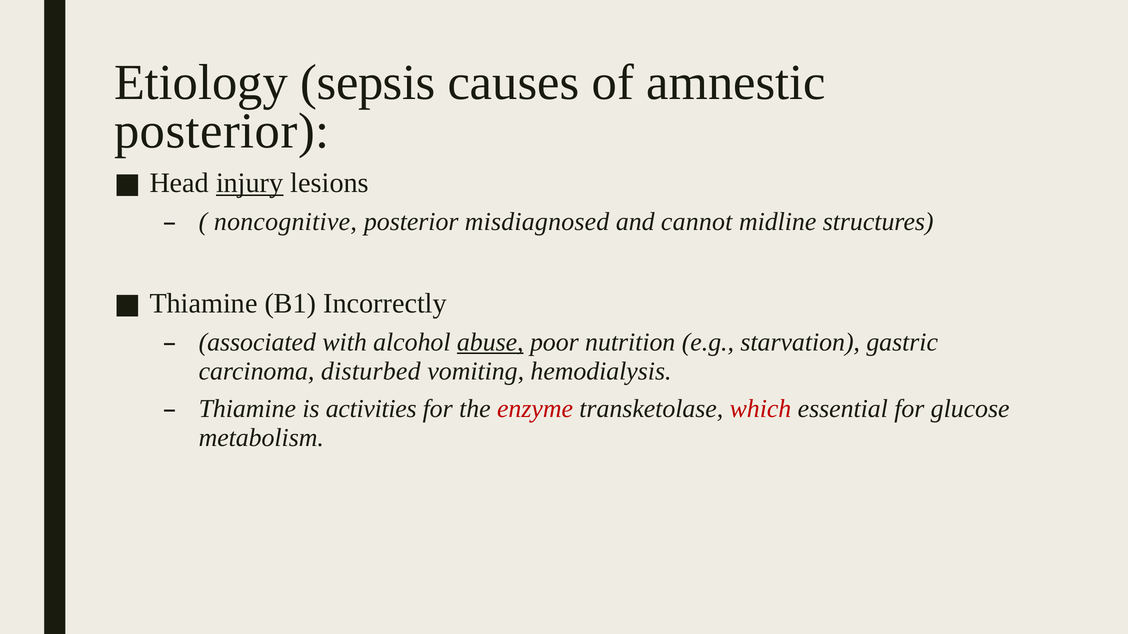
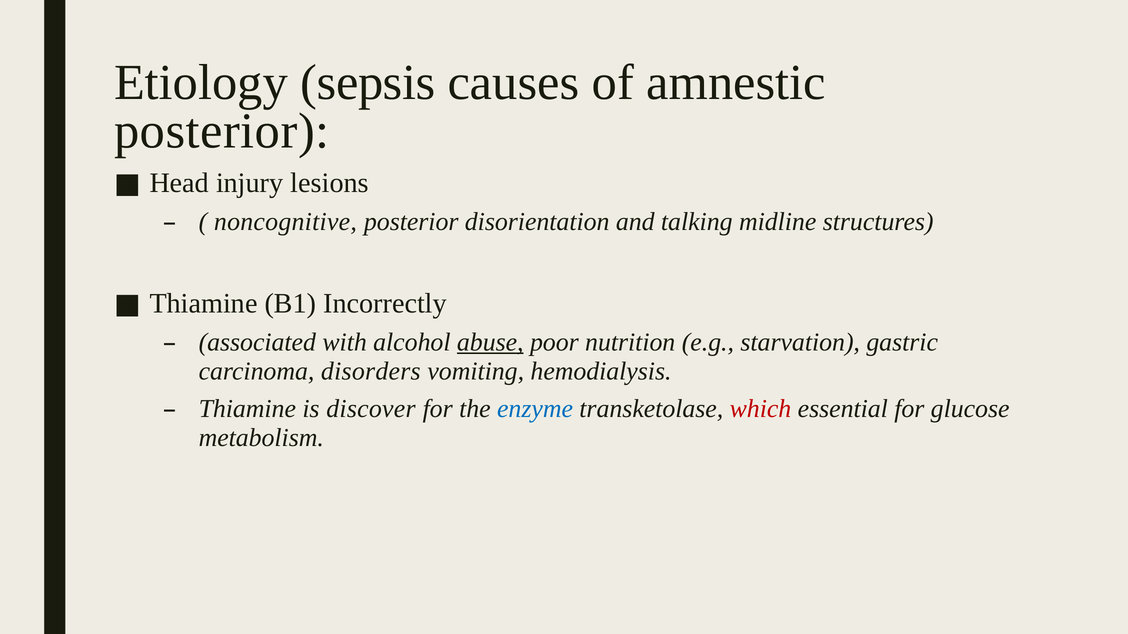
injury underline: present -> none (250, 183)
misdiagnosed: misdiagnosed -> disorientation (537, 222)
cannot: cannot -> talking (697, 222)
disturbed: disturbed -> disorders (371, 372)
activities: activities -> discover (371, 409)
enzyme colour: red -> blue (535, 409)
